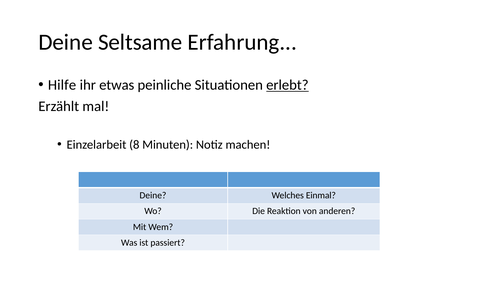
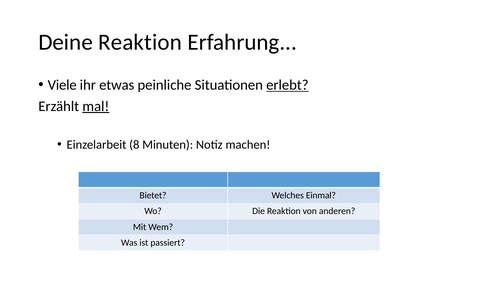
Deine Seltsame: Seltsame -> Reaktion (140, 42)
Hilfe: Hilfe -> Viele (62, 85)
mal underline: none -> present (96, 106)
Deine: Deine -> Bietet (153, 195)
